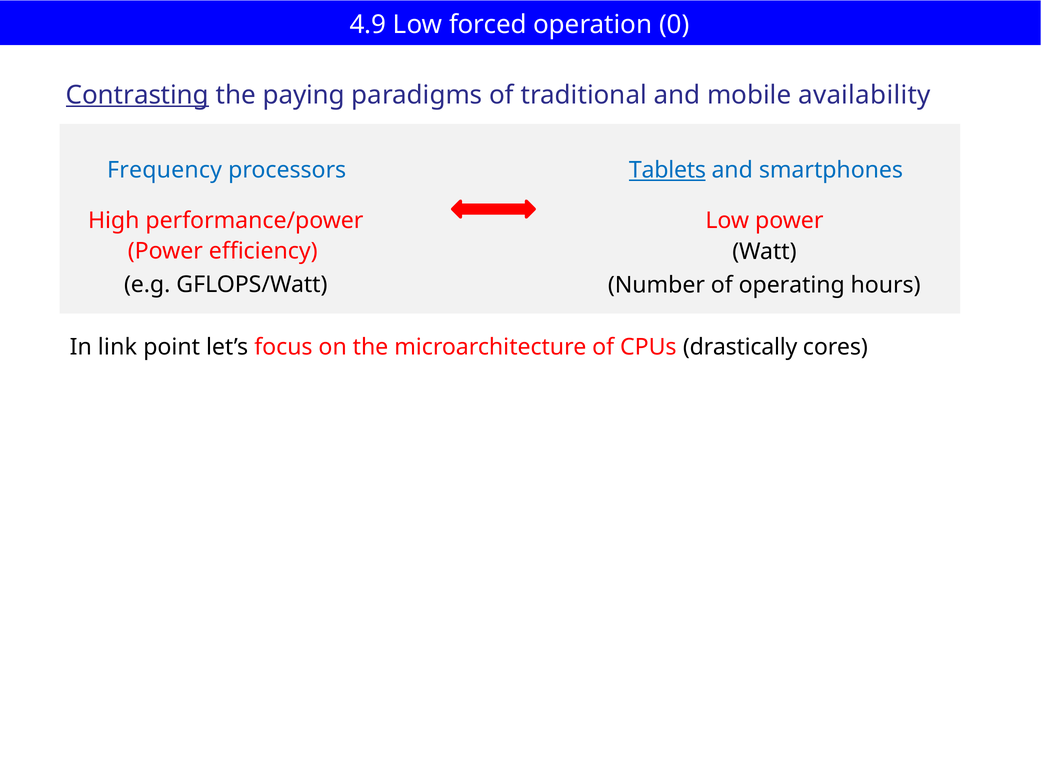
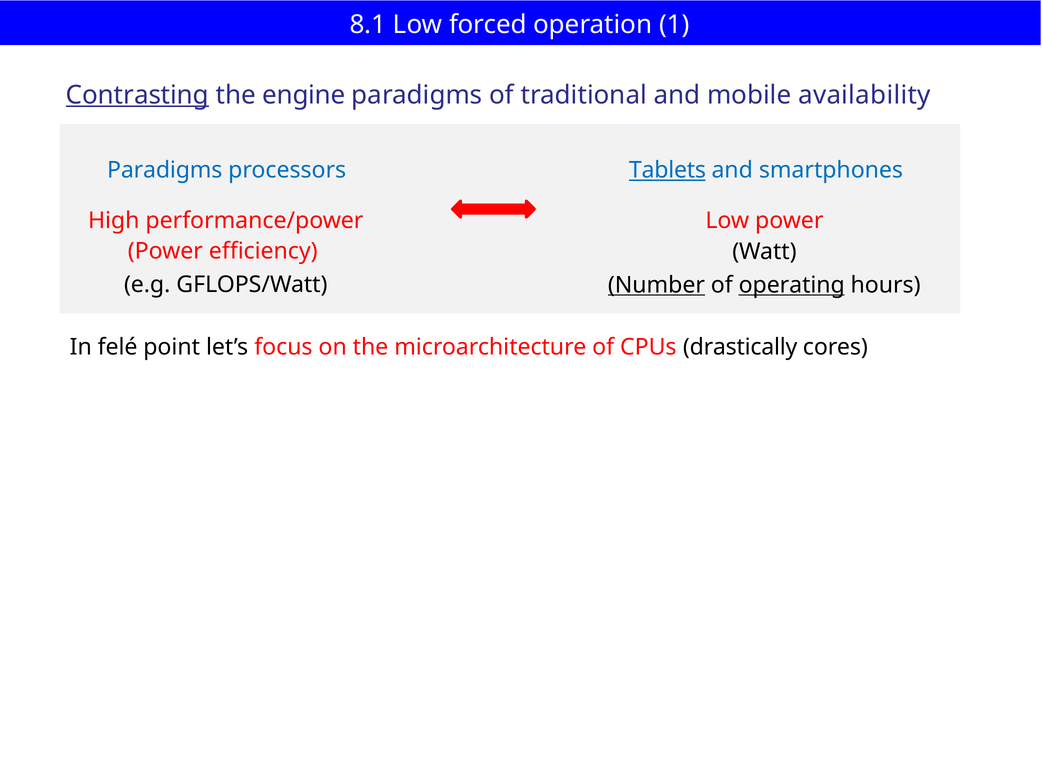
4.9: 4.9 -> 8.1 (368, 25)
0: 0 -> 1 (674, 25)
paying: paying -> engine (304, 95)
Frequency: Frequency -> Paradigms (165, 170)
Number underline: none -> present (656, 285)
operating underline: none -> present (792, 285)
link: link -> felé (118, 347)
